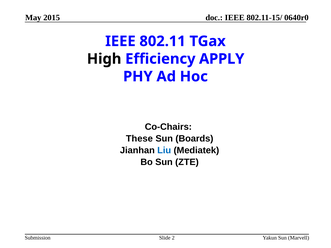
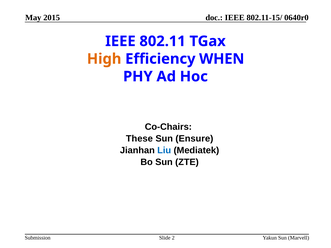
High colour: black -> orange (104, 59)
APPLY: APPLY -> WHEN (222, 59)
Boards: Boards -> Ensure (194, 139)
